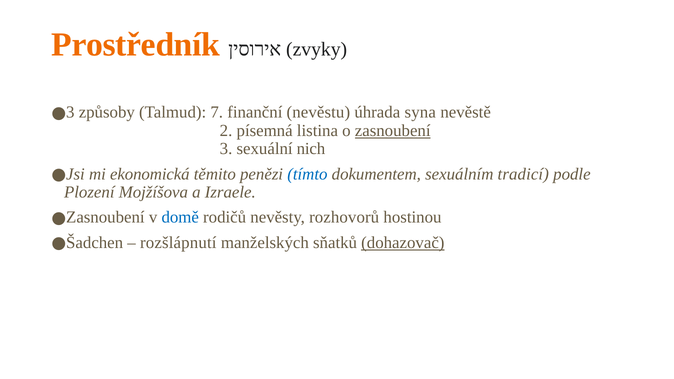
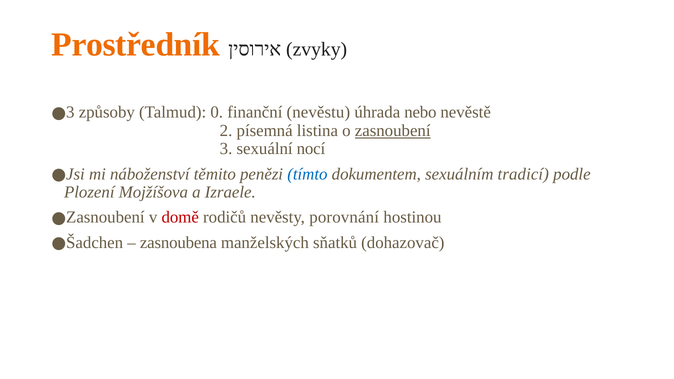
7: 7 -> 0 (217, 112)
syna: syna -> nebo (420, 112)
nich: nich -> nocí (311, 149)
ekonomická: ekonomická -> náboženství (150, 174)
domě colour: blue -> red (180, 217)
rozhovorů: rozhovorů -> porovnání (344, 217)
rozšlápnutí: rozšlápnutí -> zasnoubena (178, 243)
dohazovač underline: present -> none (403, 243)
